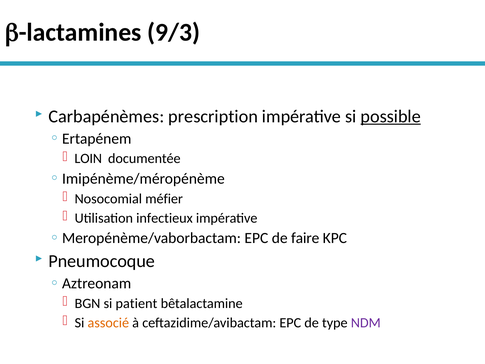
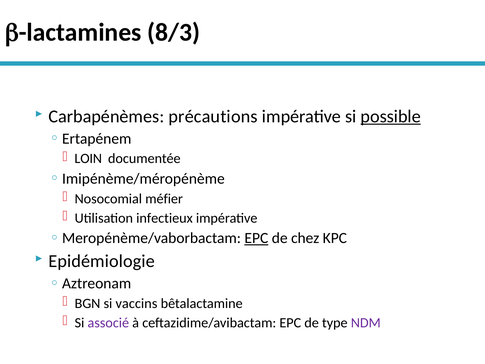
9/3: 9/3 -> 8/3 (174, 32)
prescription: prescription -> précautions (213, 116)
EPC underline: none -> present (256, 238)
faire: faire -> chez (305, 238)
Pneumocoque: Pneumocoque -> Epidémiologie (102, 261)
patient: patient -> vaccins (136, 303)
associé colour: orange -> purple (108, 323)
